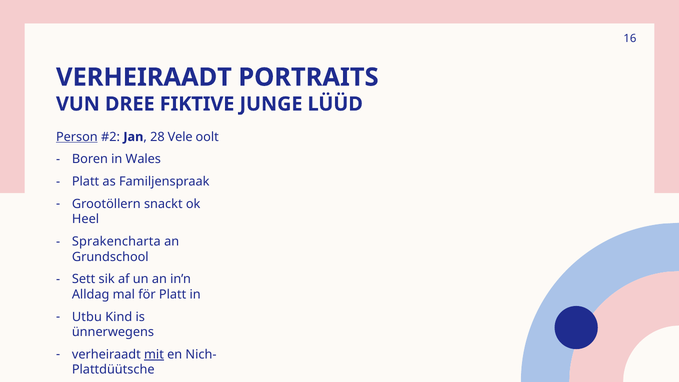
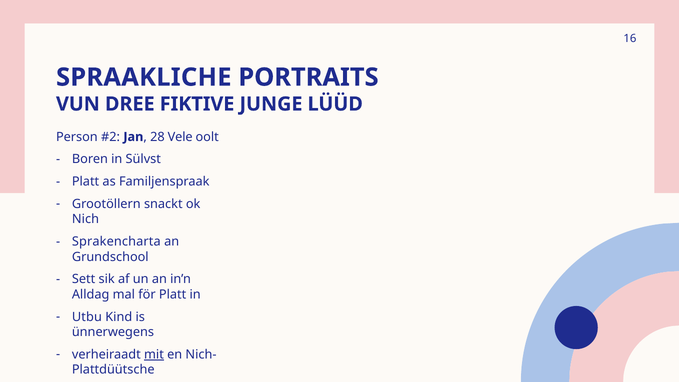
VERHEIRAADT: VERHEIRAADT -> SPRAAKLICHE (144, 77)
Person underline: present -> none (77, 137)
Wales: Wales -> Sülvst (143, 159)
Heel: Heel -> Nich (86, 219)
